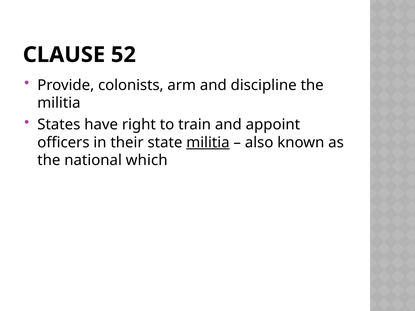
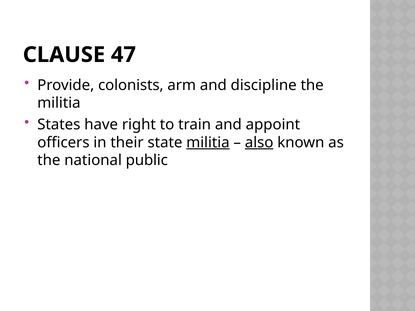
52: 52 -> 47 (123, 55)
also underline: none -> present (259, 143)
which: which -> public (147, 160)
